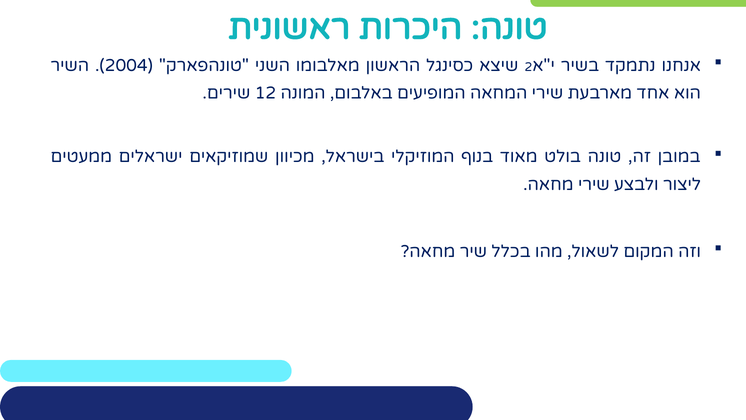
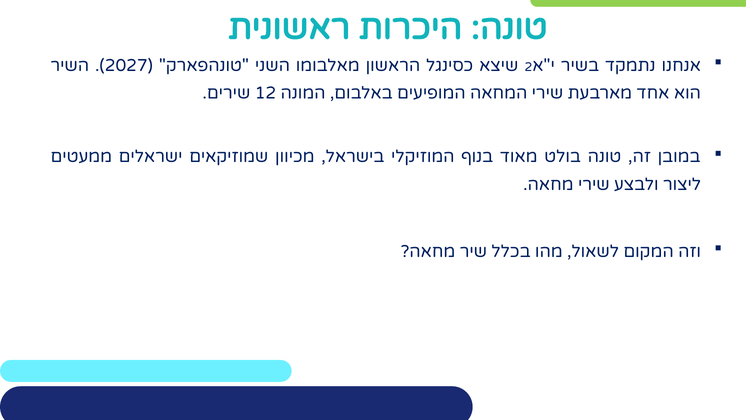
2004: 2004 -> 2027 (126, 65)
